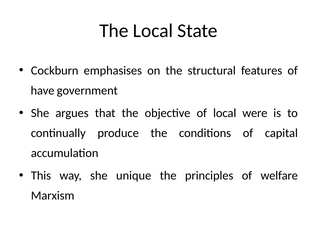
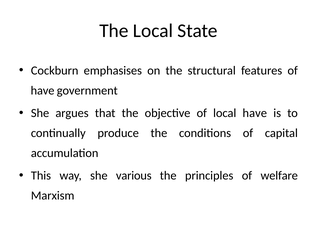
local were: were -> have (255, 113)
unique: unique -> various (134, 175)
